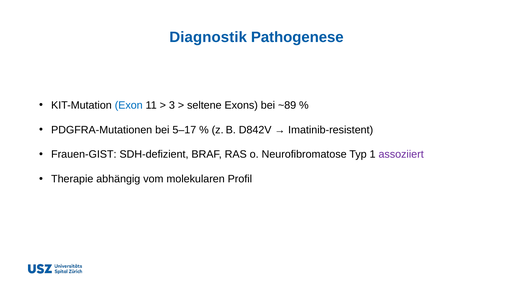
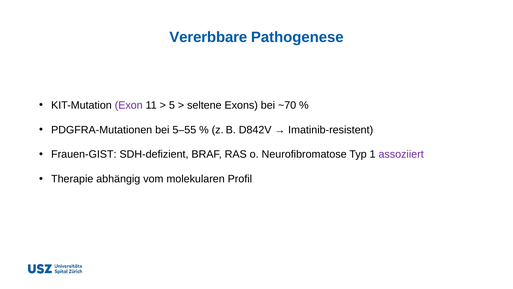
Diagnostik: Diagnostik -> Vererbbare (208, 37)
Exon colour: blue -> purple (129, 105)
3: 3 -> 5 (172, 105)
~89: ~89 -> ~70 (287, 105)
5–17: 5–17 -> 5–55 (184, 130)
